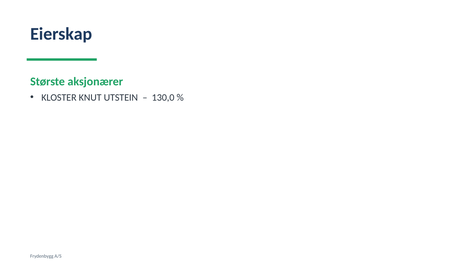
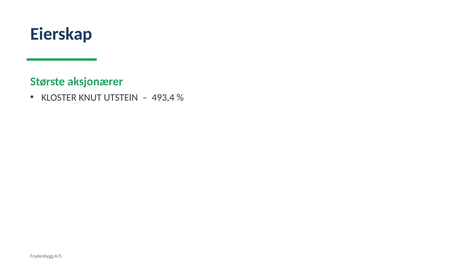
130,0: 130,0 -> 493,4 (163, 98)
